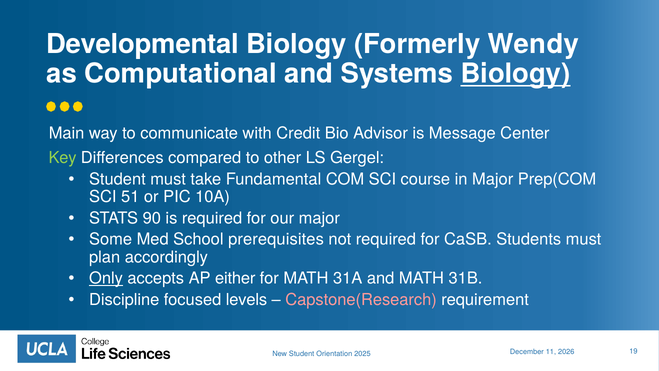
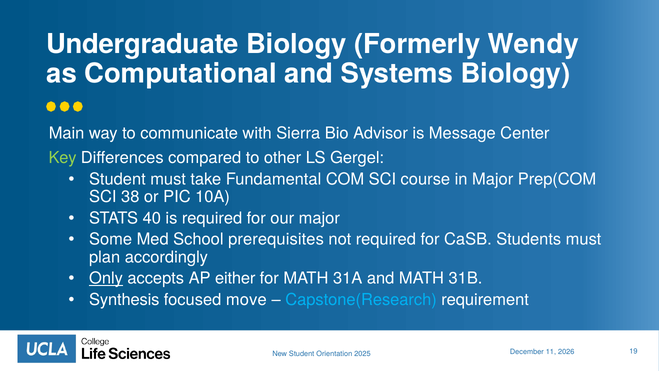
Developmental: Developmental -> Undergraduate (143, 44)
Biology underline: present -> none (516, 74)
Credit: Credit -> Sierra (298, 133)
51: 51 -> 38 (130, 197)
90: 90 -> 40 (152, 218)
Discipline: Discipline -> Synthesis (124, 300)
levels: levels -> move (246, 300)
Capstone(Research colour: pink -> light blue (361, 300)
